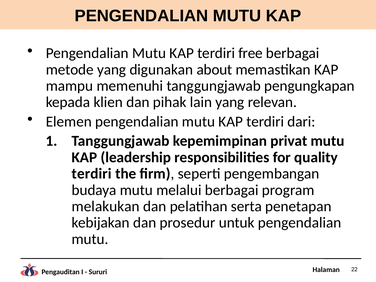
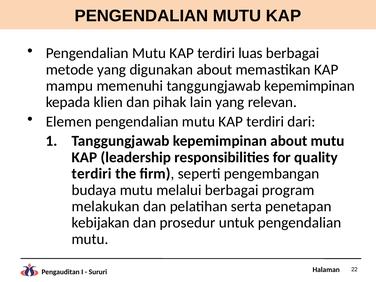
free: free -> luas (250, 53)
memenuhi tanggungjawab pengungkapan: pengungkapan -> kepemimpinan (309, 86)
kepemimpinan privat: privat -> about (289, 141)
